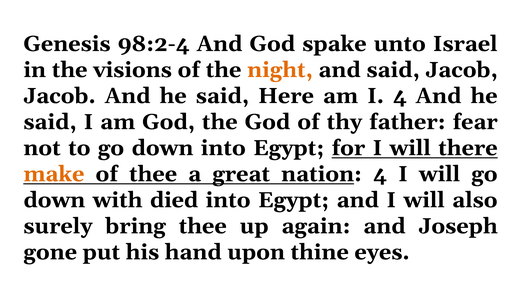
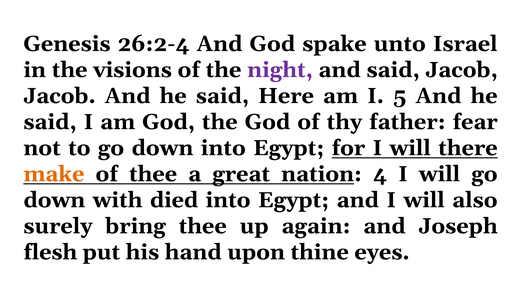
98:2-4: 98:2-4 -> 26:2-4 (154, 44)
night colour: orange -> purple (280, 70)
I 4: 4 -> 5 (400, 96)
gone: gone -> flesh (50, 252)
